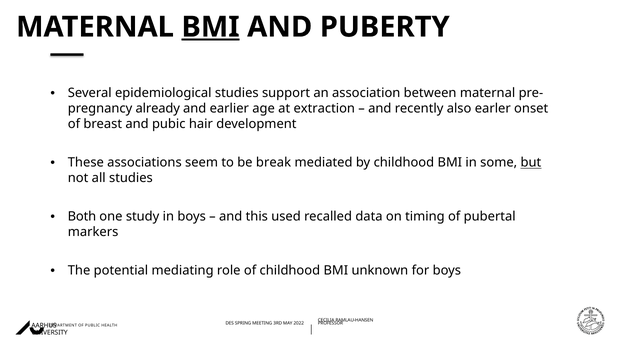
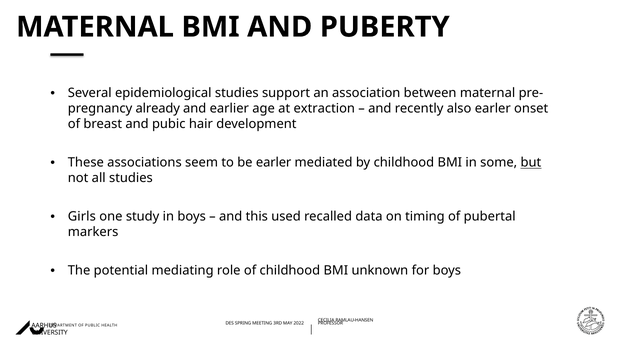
BMI underline: present -> none (211, 27)
be break: break -> earler (274, 162)
Both: Both -> Girls (82, 216)
